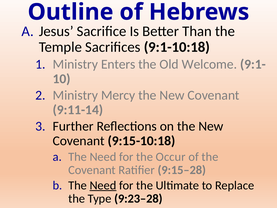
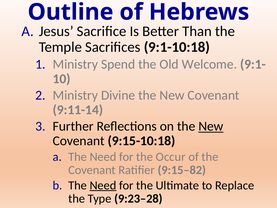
Enters: Enters -> Spend (118, 64)
Mercy: Mercy -> Divine (118, 95)
New underline: none -> present (211, 126)
9:15–28: 9:15–28 -> 9:15–82 (182, 170)
